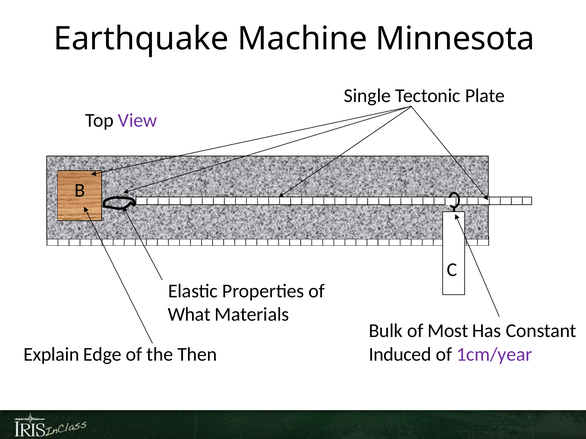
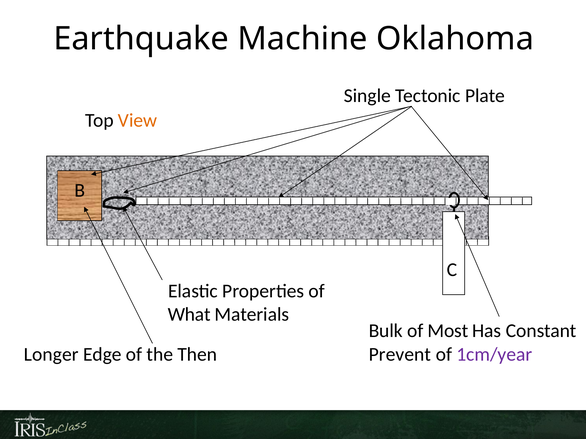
Minnesota: Minnesota -> Oklahoma (455, 39)
View colour: purple -> orange (138, 120)
Induced: Induced -> Prevent (400, 355)
Explain: Explain -> Longer (51, 355)
